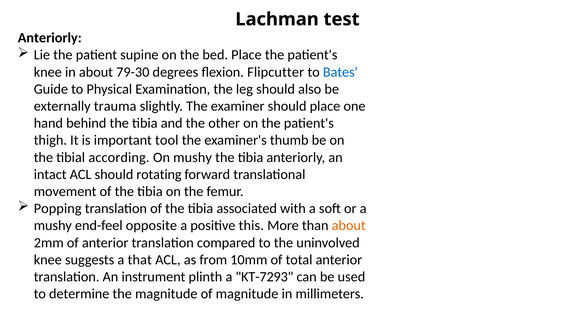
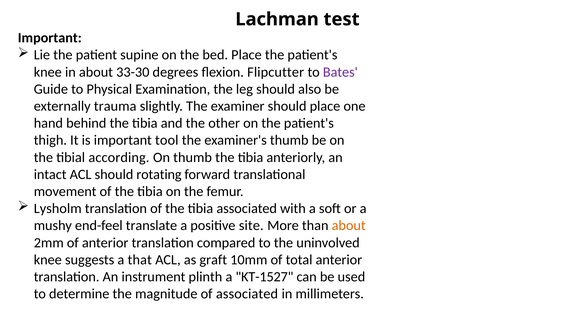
Anteriorly: Anteriorly -> Important (50, 38)
79-30: 79-30 -> 33-30 (133, 72)
Bates colour: blue -> purple (340, 72)
On mushy: mushy -> thumb (193, 157)
Popping: Popping -> Lysholm (58, 209)
opposite: opposite -> translate (151, 226)
this: this -> site (251, 226)
from: from -> graft (213, 260)
KT-7293: KT-7293 -> KT-1527 (264, 277)
of magnitude: magnitude -> associated (247, 294)
